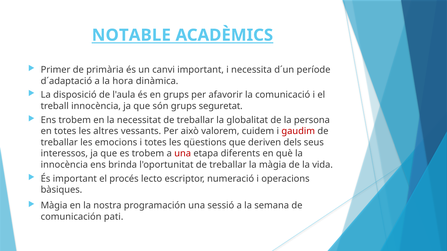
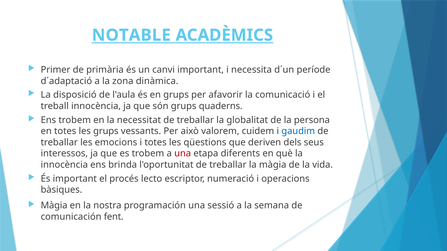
hora: hora -> zona (123, 81)
seguretat: seguretat -> quaderns (221, 106)
les altres: altres -> grups (106, 131)
gaudim colour: red -> blue (298, 131)
pati: pati -> fent (114, 217)
